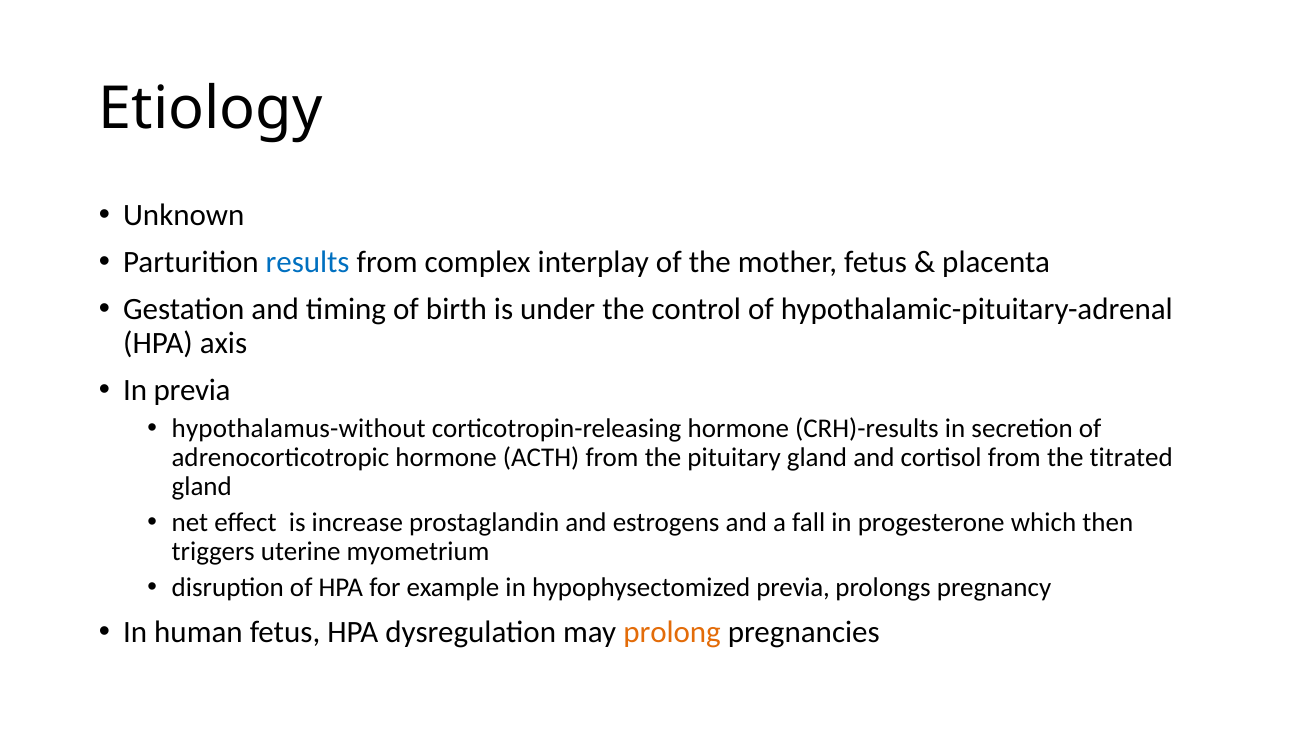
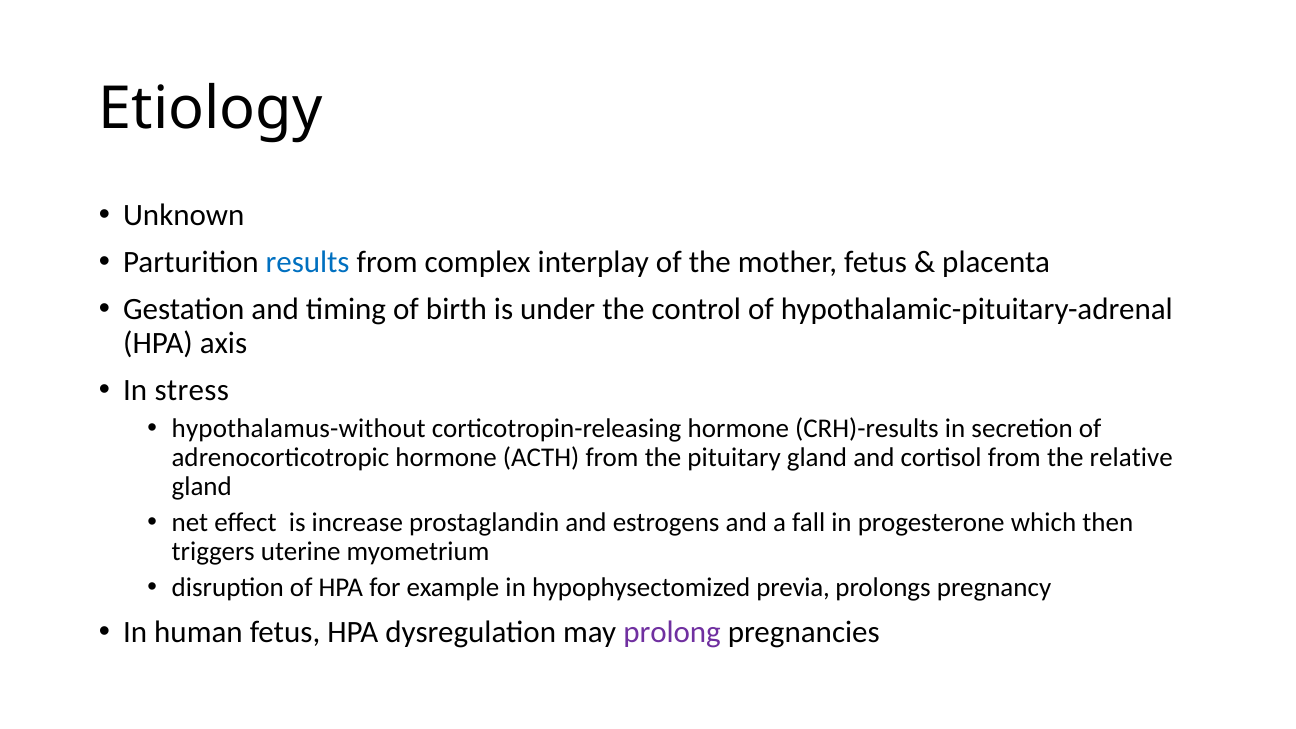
In previa: previa -> stress (192, 390)
titrated: titrated -> relative (1131, 457)
prolong colour: orange -> purple (672, 632)
